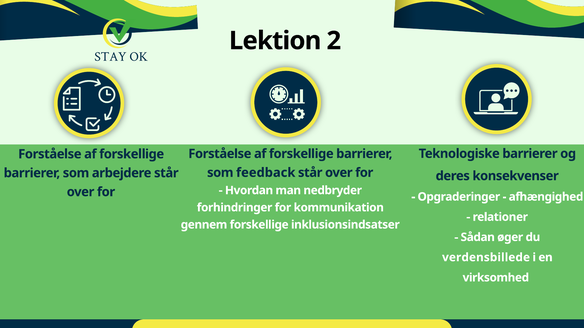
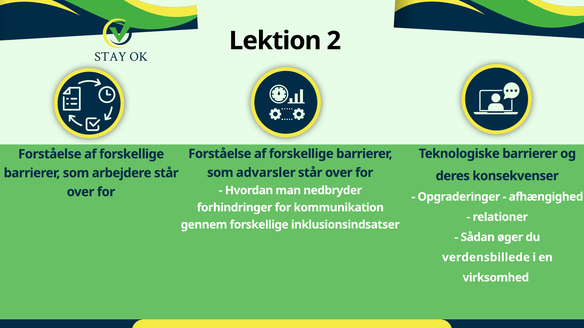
feedback: feedback -> advarsler (266, 173)
